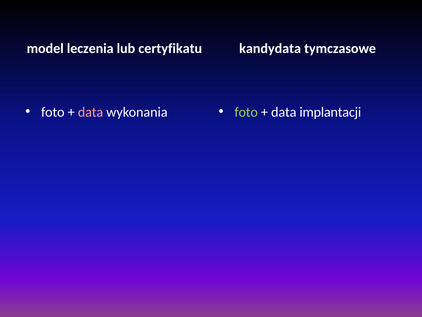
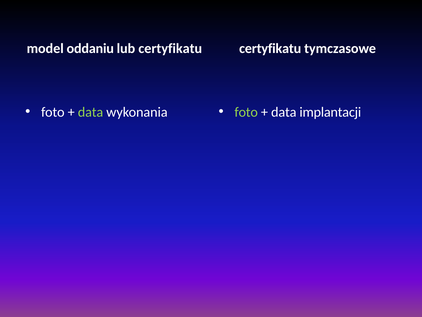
leczenia: leczenia -> oddaniu (90, 49)
kandydata: kandydata -> certyfikatu (270, 49)
data colour: pink -> light green (91, 112)
